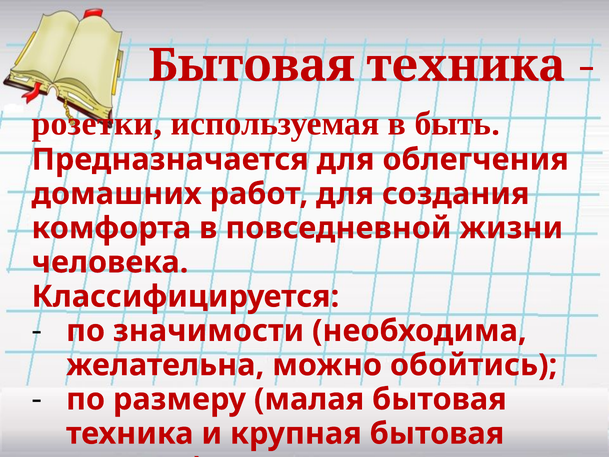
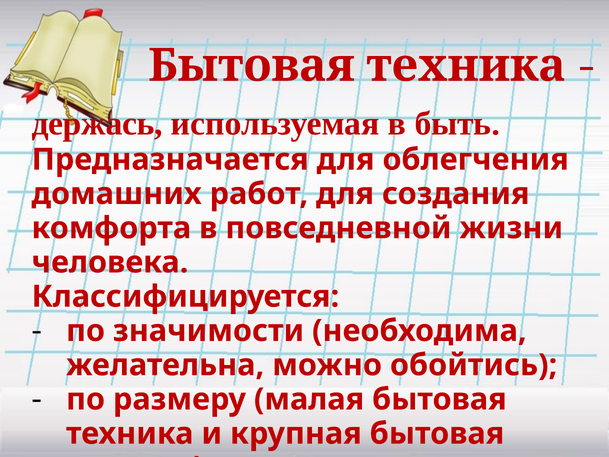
розетки: розетки -> держась (97, 124)
